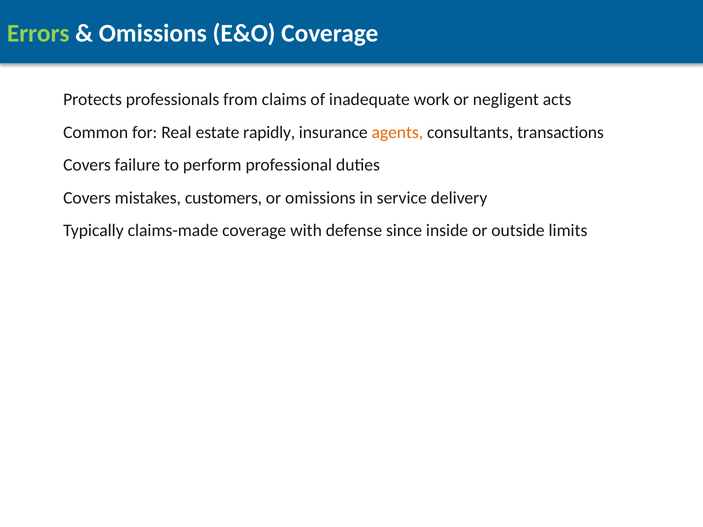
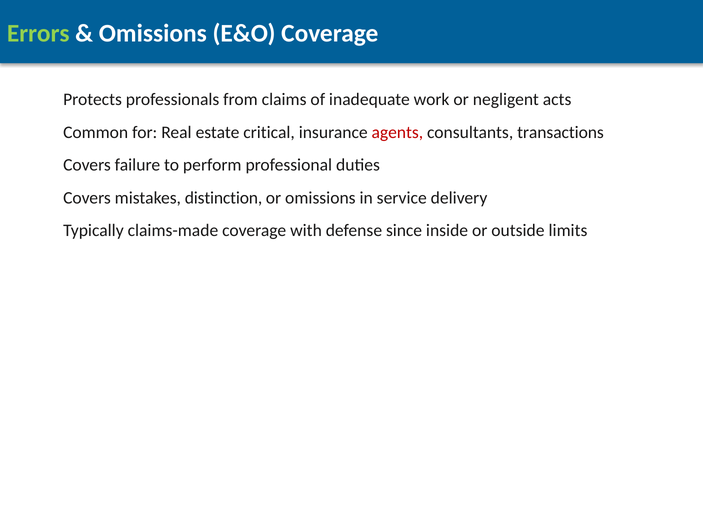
rapidly: rapidly -> critical (269, 132)
agents colour: orange -> red (397, 132)
customers: customers -> distinction (224, 198)
